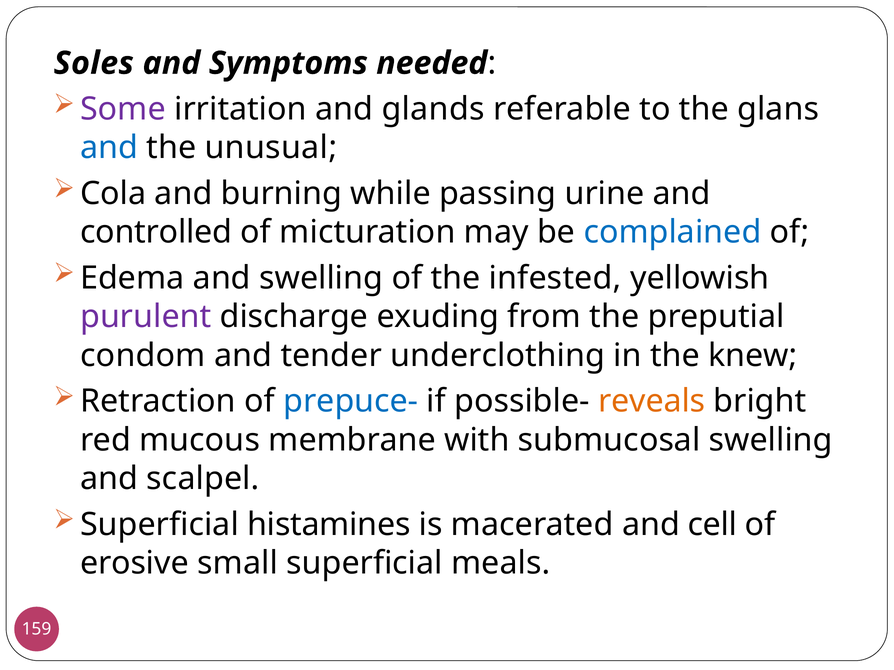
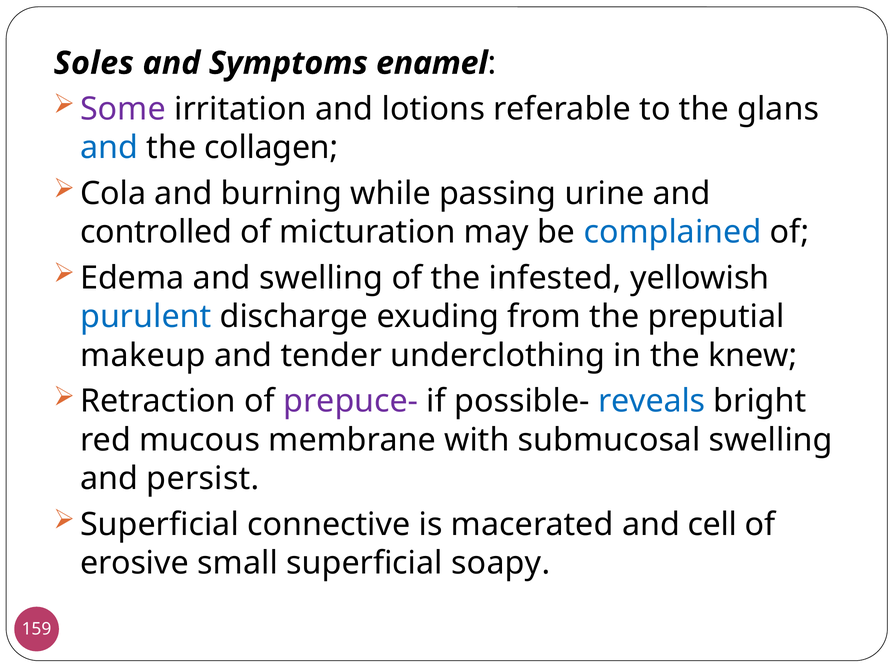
needed: needed -> enamel (432, 63)
glands: glands -> lotions (433, 109)
unusual: unusual -> collagen (271, 148)
purulent colour: purple -> blue (146, 317)
condom: condom -> makeup (143, 356)
prepuce- colour: blue -> purple (351, 402)
reveals colour: orange -> blue (652, 402)
scalpel: scalpel -> persist (203, 479)
histamines: histamines -> connective (329, 525)
meals: meals -> soapy (501, 564)
